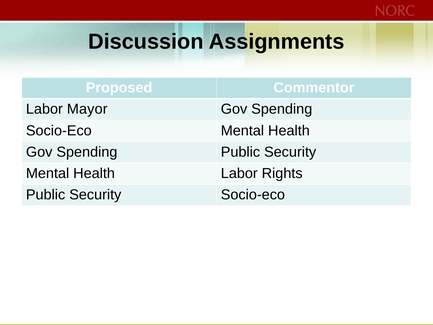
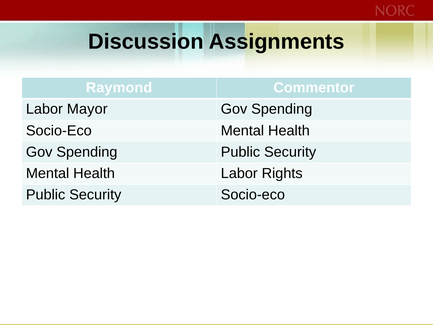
Proposed: Proposed -> Raymond (119, 88)
